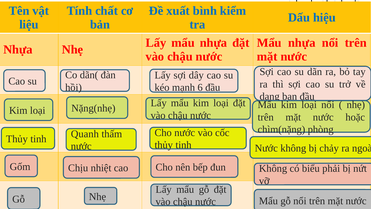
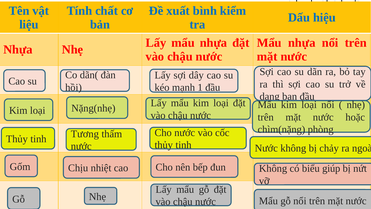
6: 6 -> 1 (200, 87)
Quanh: Quanh -> Tương (85, 134)
phải: phải -> giúp (331, 168)
